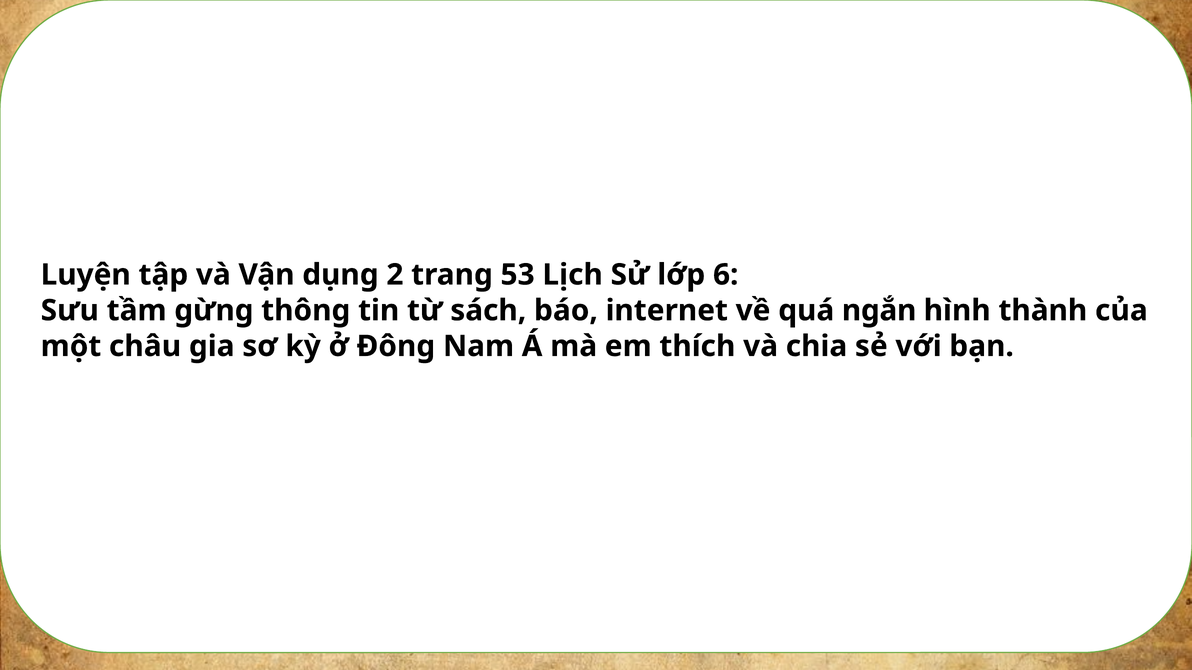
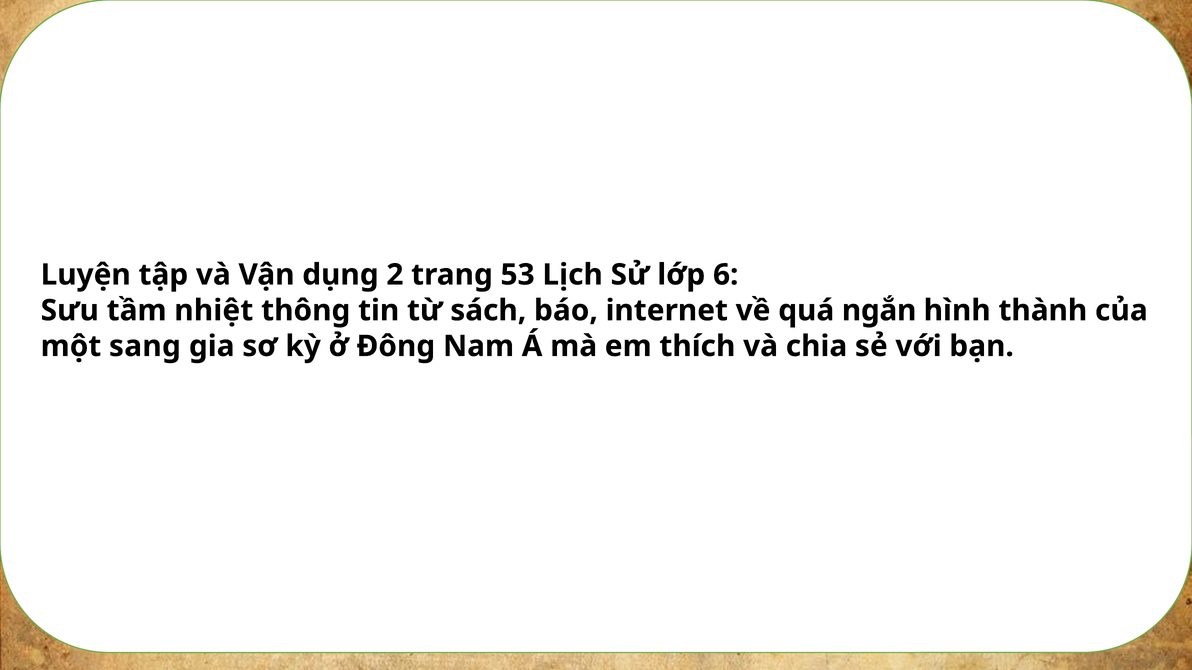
gừng: gừng -> nhiệt (214, 311)
châu: châu -> sang (145, 346)
